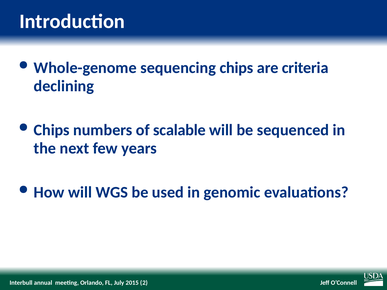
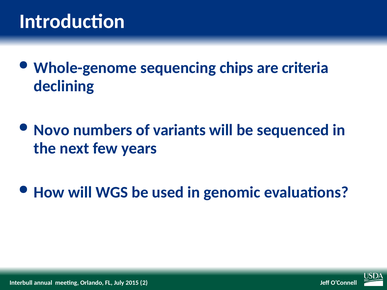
Chips: Chips -> Novo (52, 130)
scalable: scalable -> variants (179, 130)
